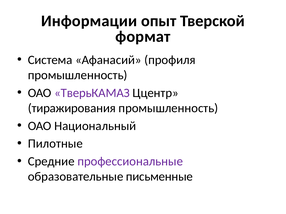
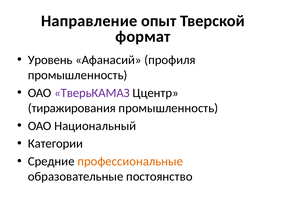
Информации: Информации -> Направление (89, 21)
Система: Система -> Уровень (50, 60)
Пилотные: Пилотные -> Категории (55, 144)
профессиональные colour: purple -> orange (130, 162)
письменные: письменные -> постоянство (159, 177)
